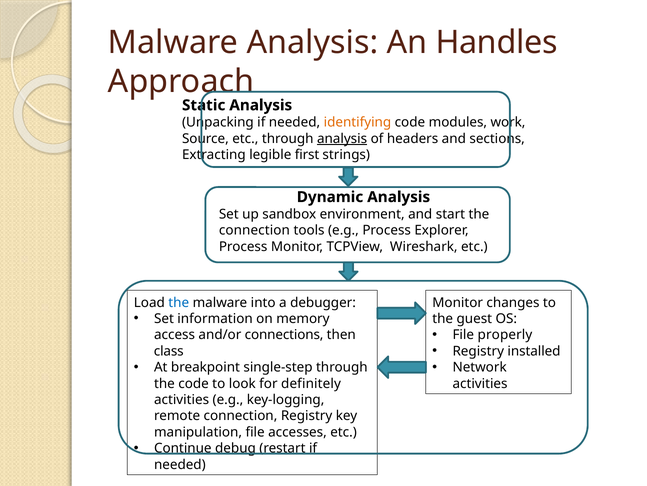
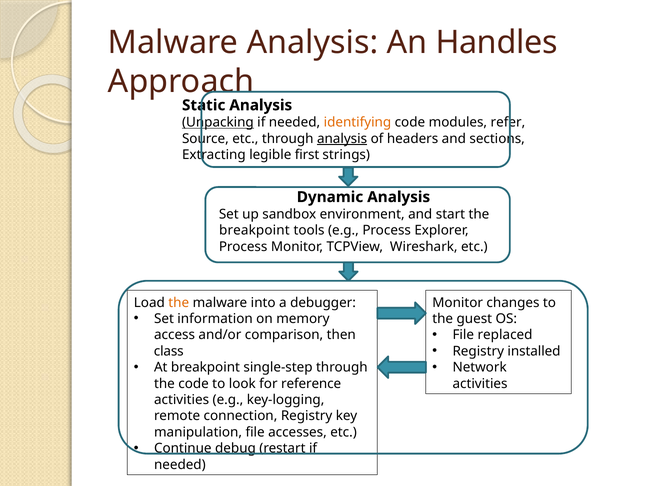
Unpacking underline: none -> present (218, 122)
work: work -> refer (508, 122)
connection: connection -> breakpoint (254, 230)
the colour: blue -> orange (179, 302)
properly: properly -> replaced (505, 334)
connections: connections -> comparison (284, 334)
definitely: definitely -> reference (311, 383)
